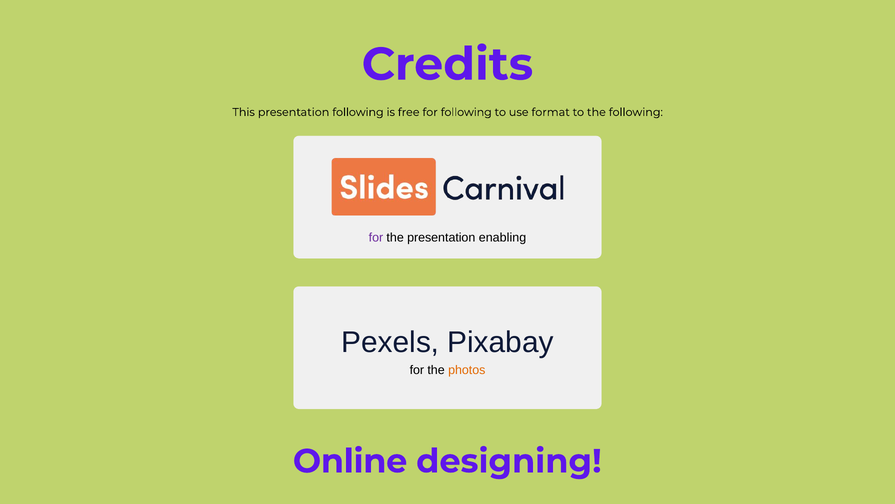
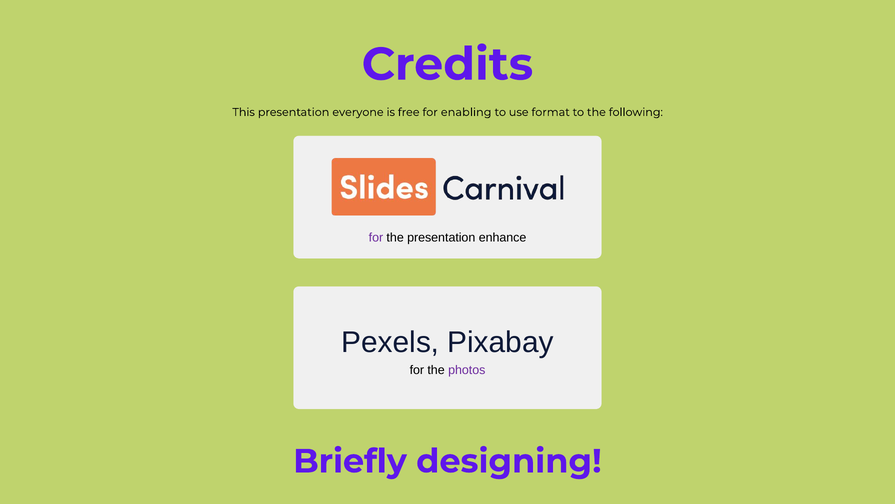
presentation following: following -> everyone (358, 112)
for following: following -> enabling (466, 112)
enabling: enabling -> enhance (503, 237)
photos colour: orange -> purple (467, 370)
Online: Online -> Briefly (350, 461)
